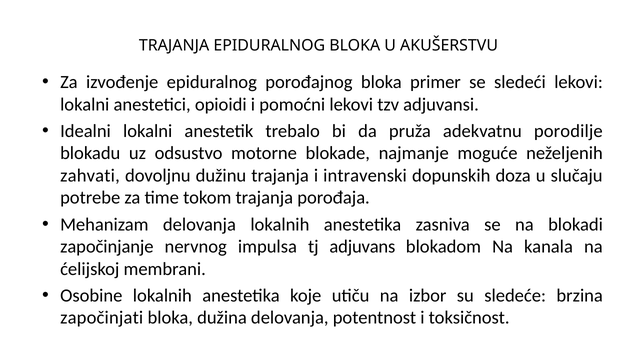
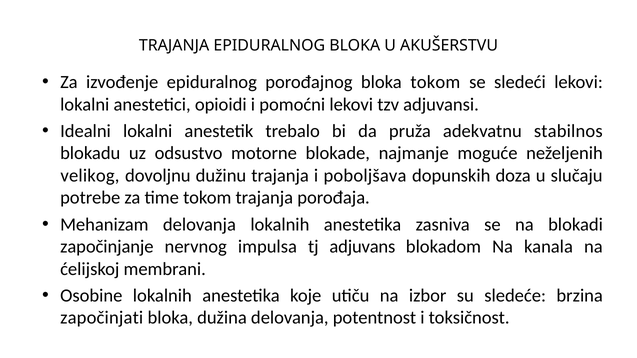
bloka primer: primer -> tokom (435, 82)
porodilje: porodilje -> stabilnos (568, 131)
zahvati: zahvati -> velikog (90, 176)
intravenski: intravenski -> poboljšava (365, 176)
